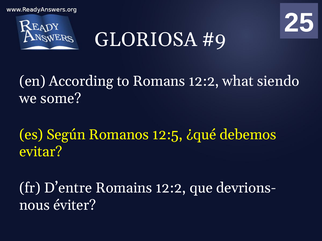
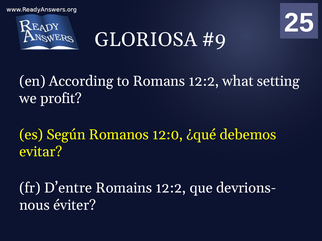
siendo: siendo -> setting (278, 81)
some: some -> profit (61, 99)
12:5: 12:5 -> 12:0 (168, 135)
